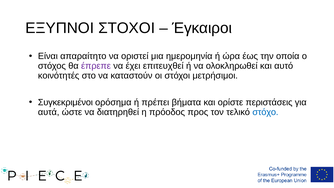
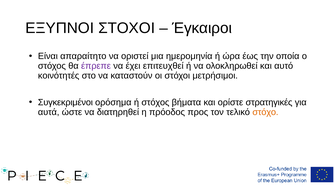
ή πρέπει: πρέπει -> στόχος (155, 102)
περιστάσεις: περιστάσεις -> στρατηγικές (269, 102)
στόχο colour: blue -> orange (265, 112)
